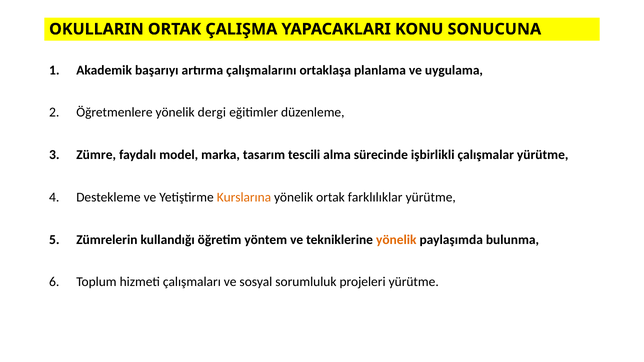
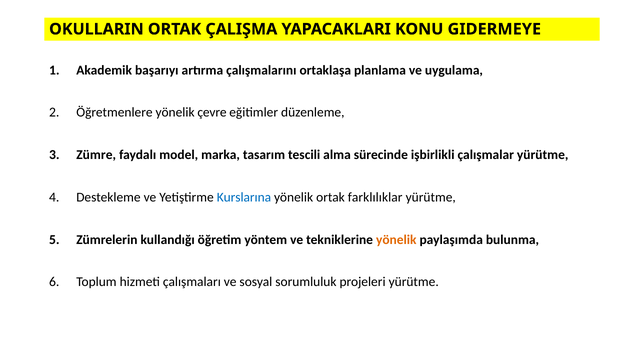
SONUCUNA: SONUCUNA -> GIDERMEYE (494, 29)
dergi: dergi -> çevre (212, 113)
Kurslarına colour: orange -> blue (244, 197)
